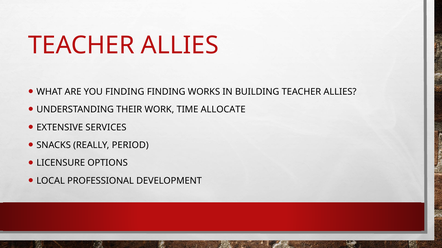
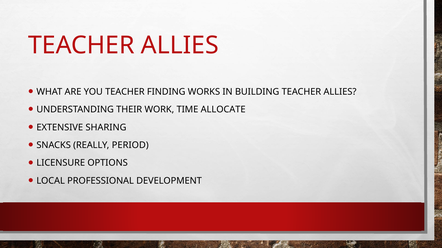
YOU FINDING: FINDING -> TEACHER (125, 92)
SERVICES: SERVICES -> SHARING (106, 128)
